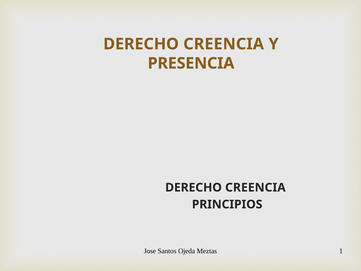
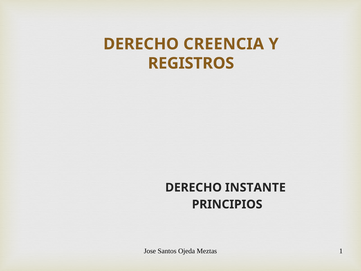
PRESENCIA: PRESENCIA -> REGISTROS (191, 63)
CREENCIA: CREENCIA -> INSTANTE (255, 187)
